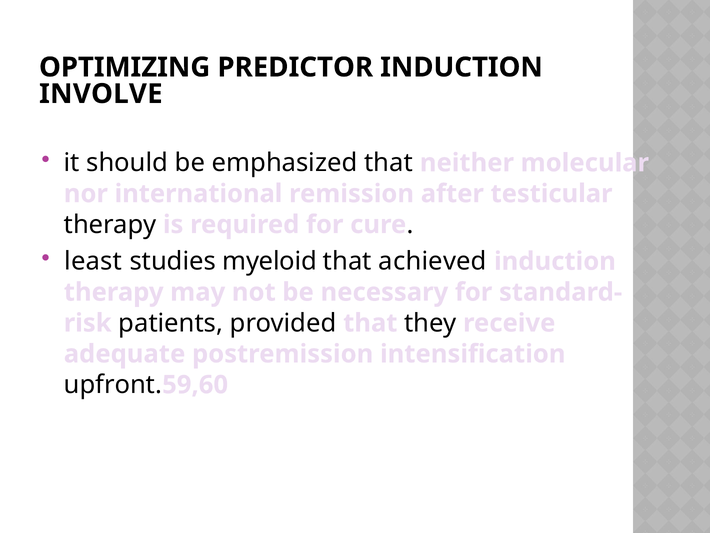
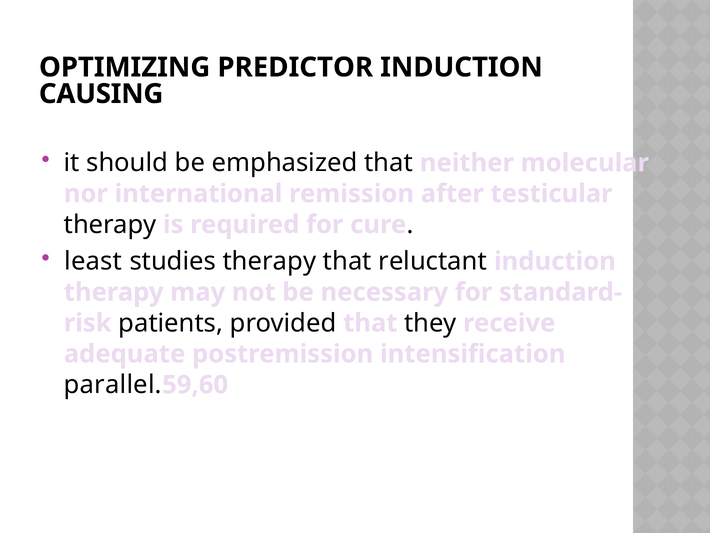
INVOLVE: INVOLVE -> CAUSING (101, 94)
studies myeloid: myeloid -> therapy (269, 261)
achieved: achieved -> reluctant (433, 261)
upfront: upfront -> parallel (113, 384)
